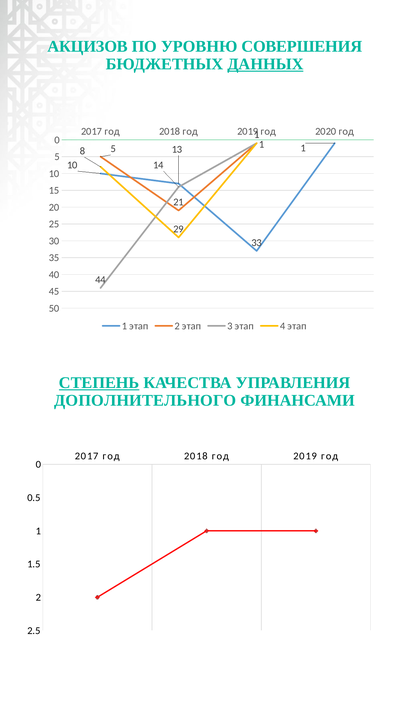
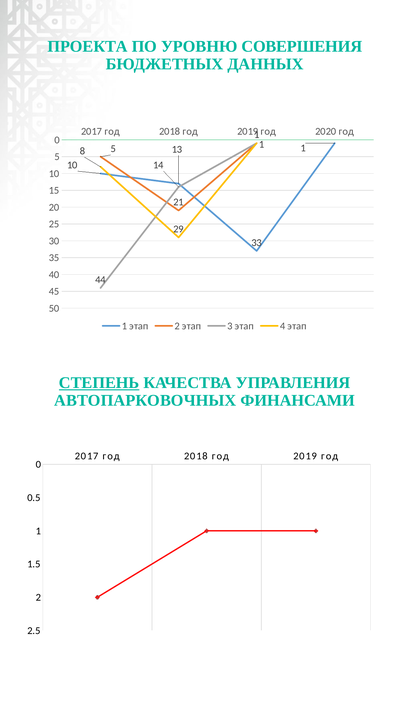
АКЦИЗОВ: АКЦИЗОВ -> ПРОЕКТА (88, 47)
ДАННЫХ underline: present -> none (265, 64)
ДОПОЛНИТЕЛЬНОГО: ДОПОЛНИТЕЛЬНОГО -> АВТОПАРКОВОЧНЫХ (145, 401)
